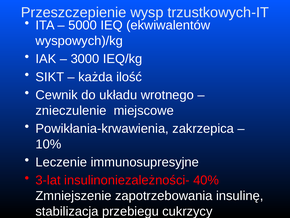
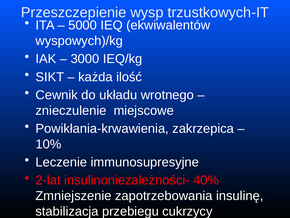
3-lat: 3-lat -> 2-lat (48, 180)
